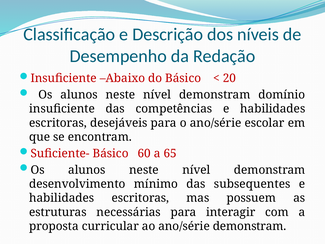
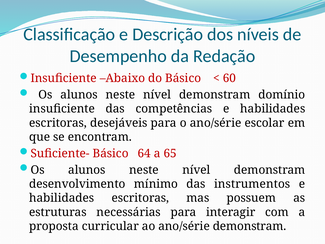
20: 20 -> 60 (229, 78)
60: 60 -> 64 (144, 153)
subsequentes: subsequentes -> instrumentos (252, 184)
